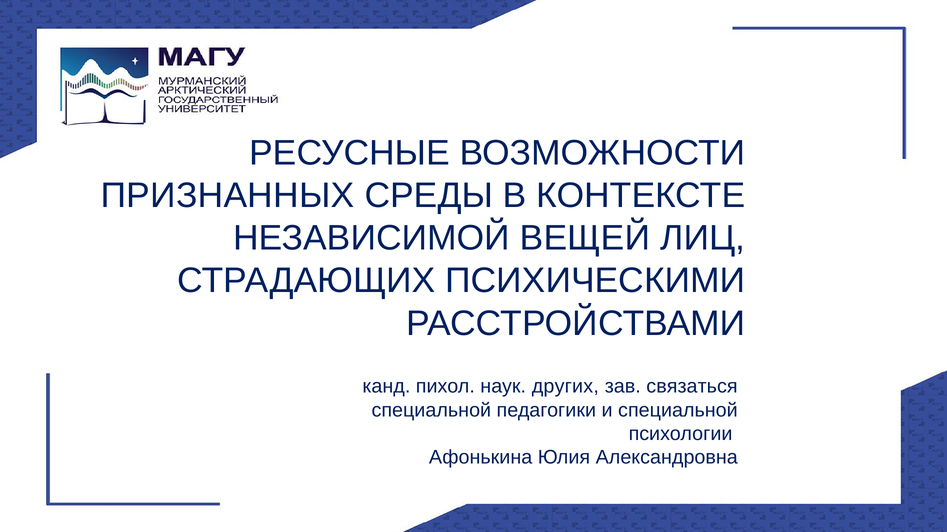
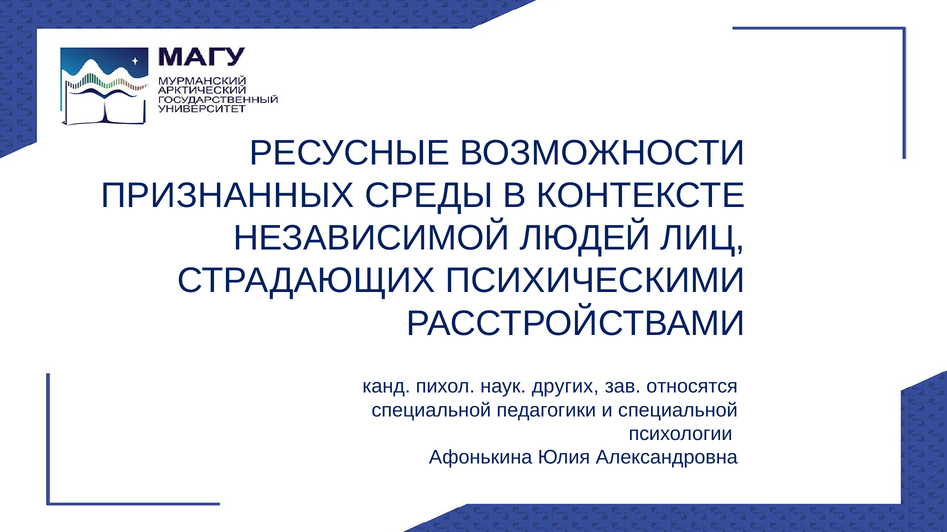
ВЕЩЕЙ: ВЕЩЕЙ -> ЛЮДЕЙ (585, 239)
связаться: связаться -> относятся (692, 387)
